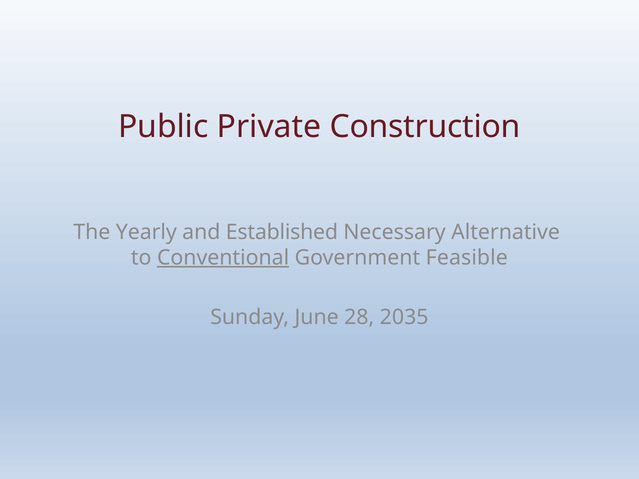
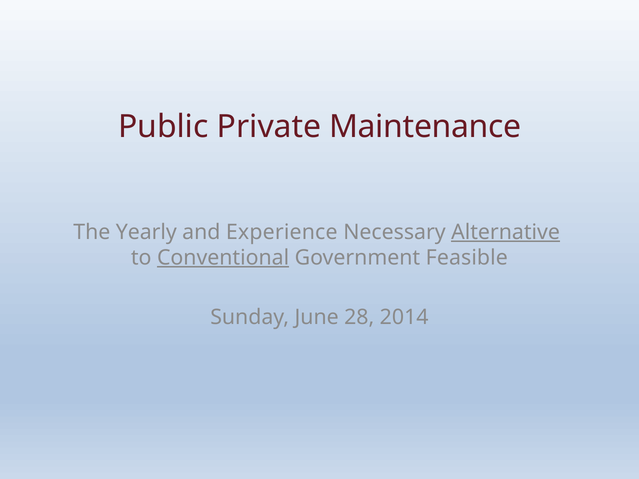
Construction: Construction -> Maintenance (425, 127)
Established: Established -> Experience (282, 232)
Alternative underline: none -> present (506, 232)
2035: 2035 -> 2014 (404, 317)
